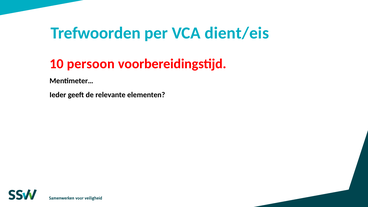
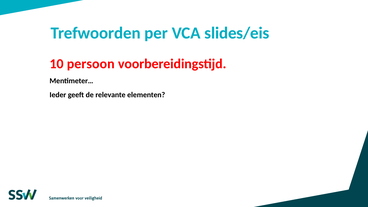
dient/eis: dient/eis -> slides/eis (237, 33)
